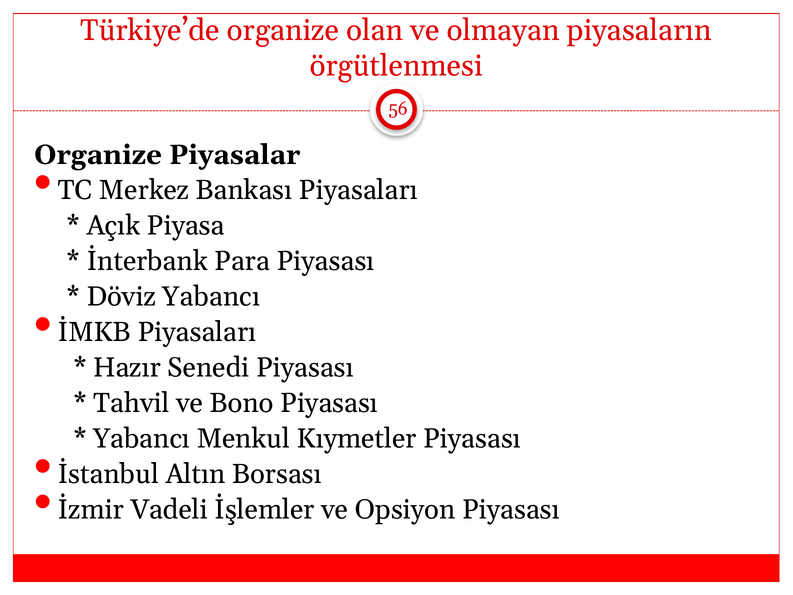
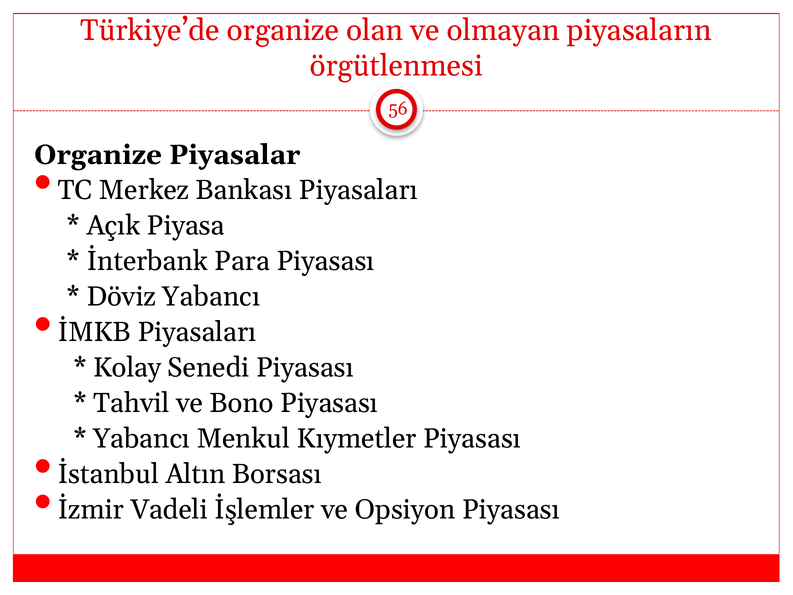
Hazır: Hazır -> Kolay (127, 368)
